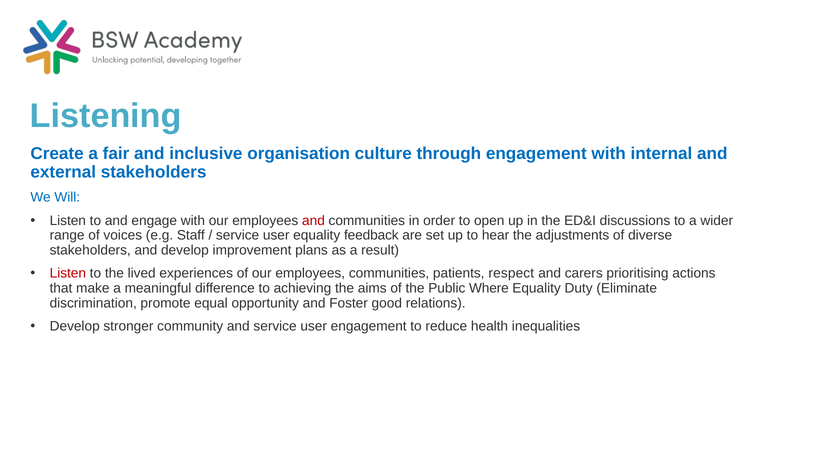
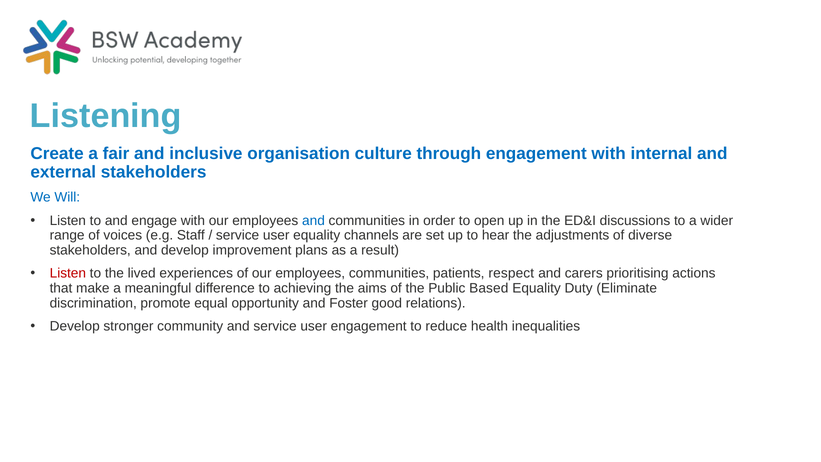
and colour: red -> blue (313, 221)
feedback: feedback -> channels (371, 235)
Where: Where -> Based (489, 288)
